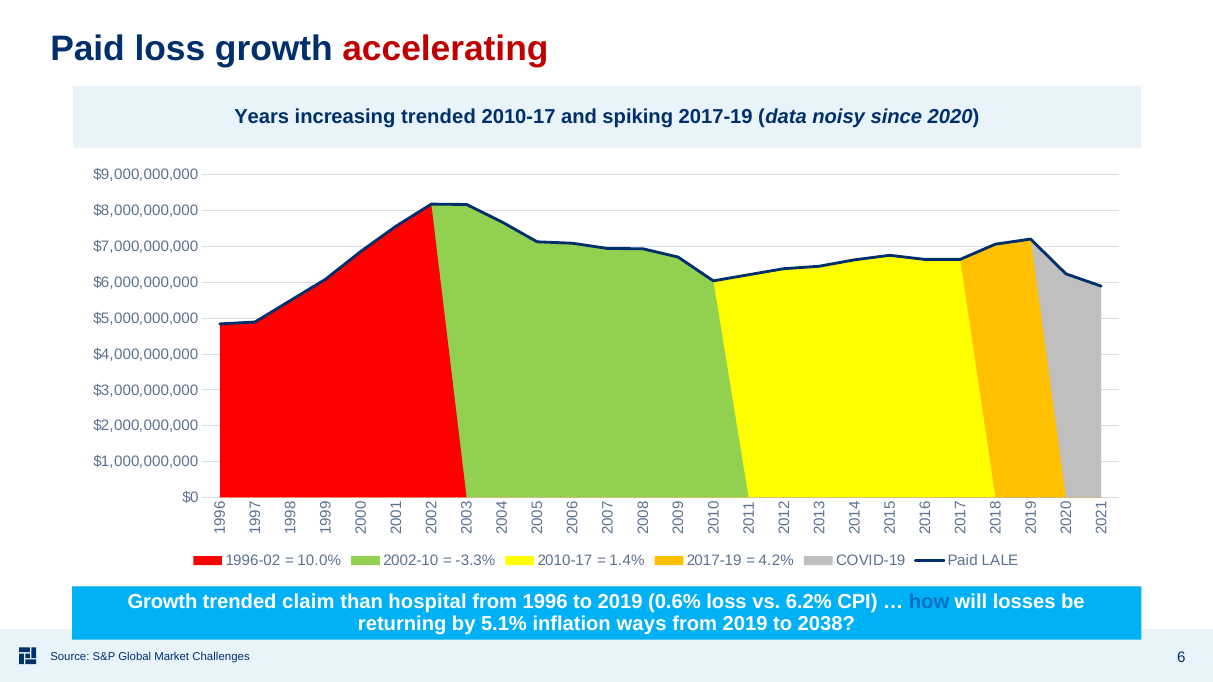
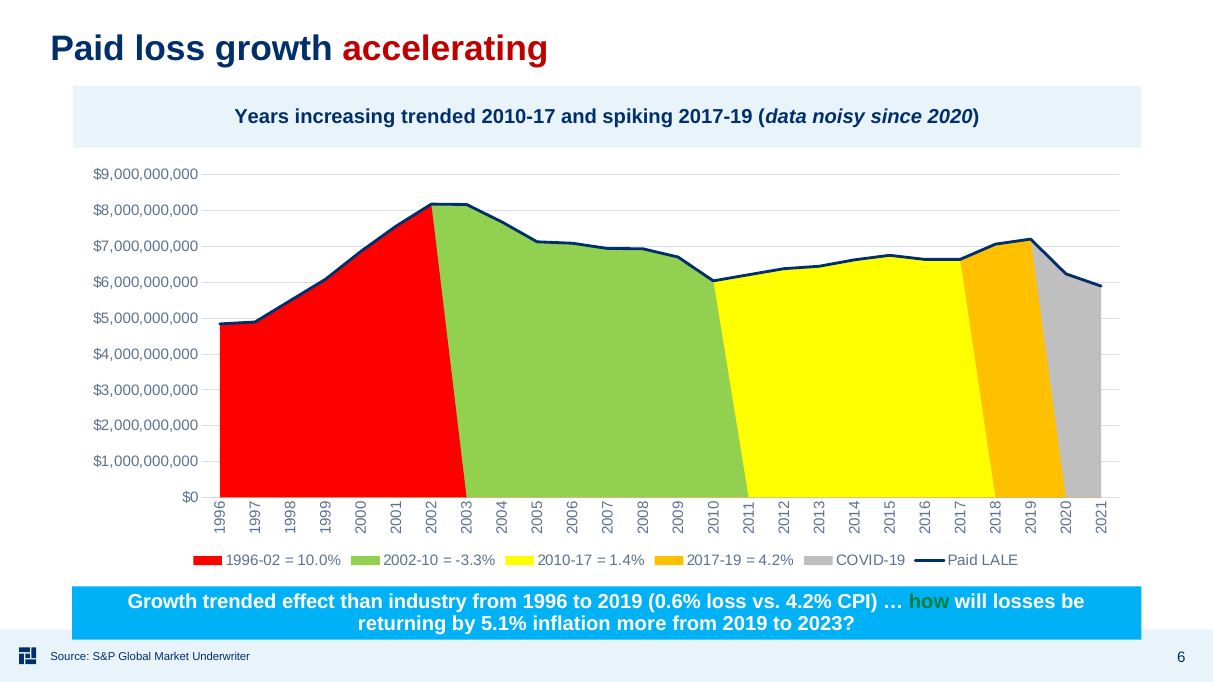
claim: claim -> effect (309, 602)
hospital: hospital -> industry (428, 602)
vs 6.2%: 6.2% -> 4.2% (809, 602)
how colour: blue -> green (929, 602)
ways: ways -> more (642, 624)
2038: 2038 -> 2023 (826, 624)
Challenges: Challenges -> Underwriter (221, 657)
